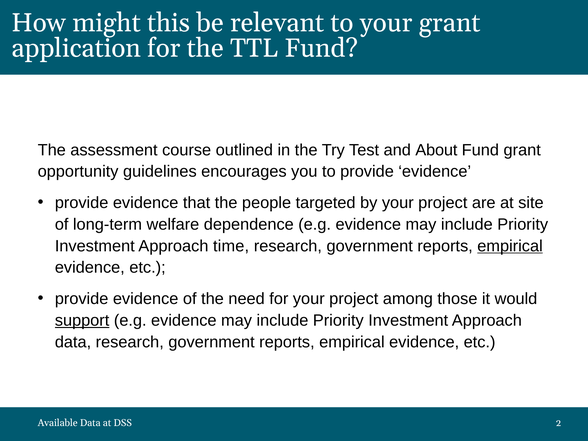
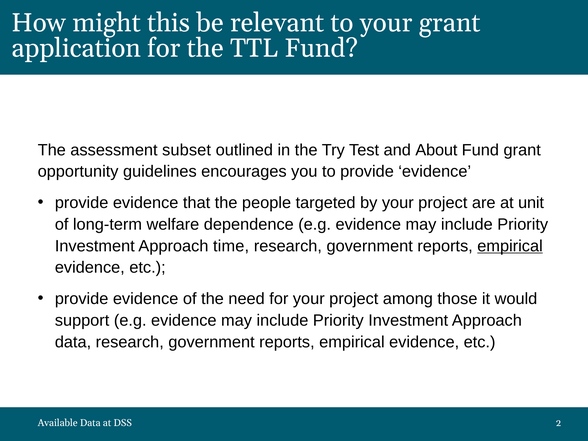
course: course -> subset (187, 150)
site: site -> unit (531, 203)
support underline: present -> none (82, 320)
